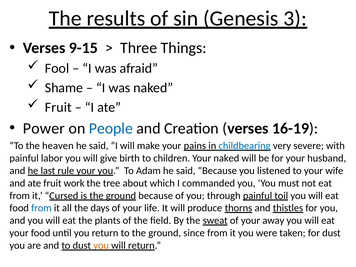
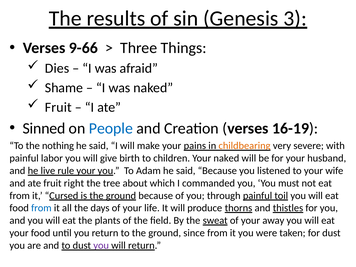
9-15: 9-15 -> 9-66 (83, 48)
Fool: Fool -> Dies (57, 68)
Power: Power -> Sinned (44, 128)
heaven: heaven -> nothing (58, 146)
childbearing colour: blue -> orange (245, 146)
last: last -> live (48, 171)
work: work -> right (74, 183)
you colour: orange -> purple (101, 245)
